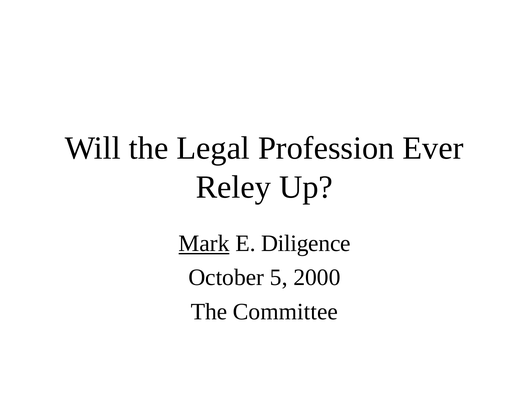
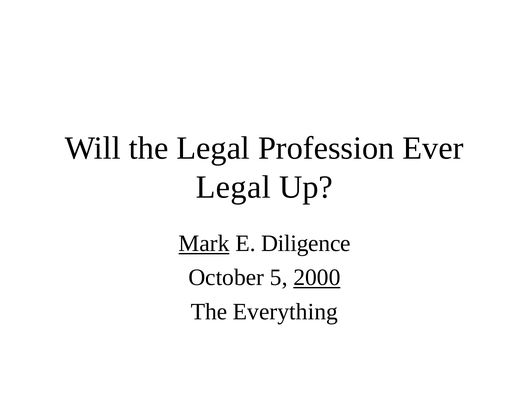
Reley: Reley -> Legal (233, 187)
2000 underline: none -> present (317, 277)
Committee: Committee -> Everything (285, 311)
